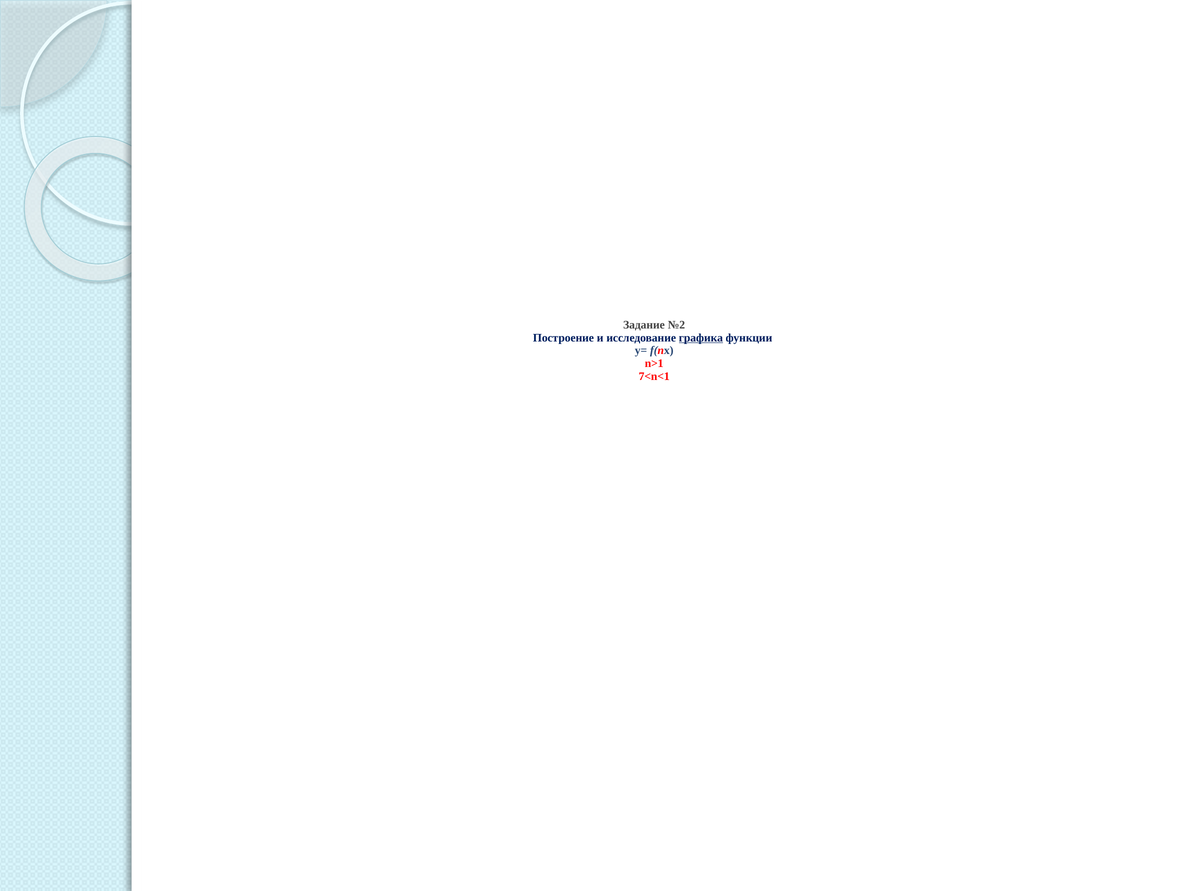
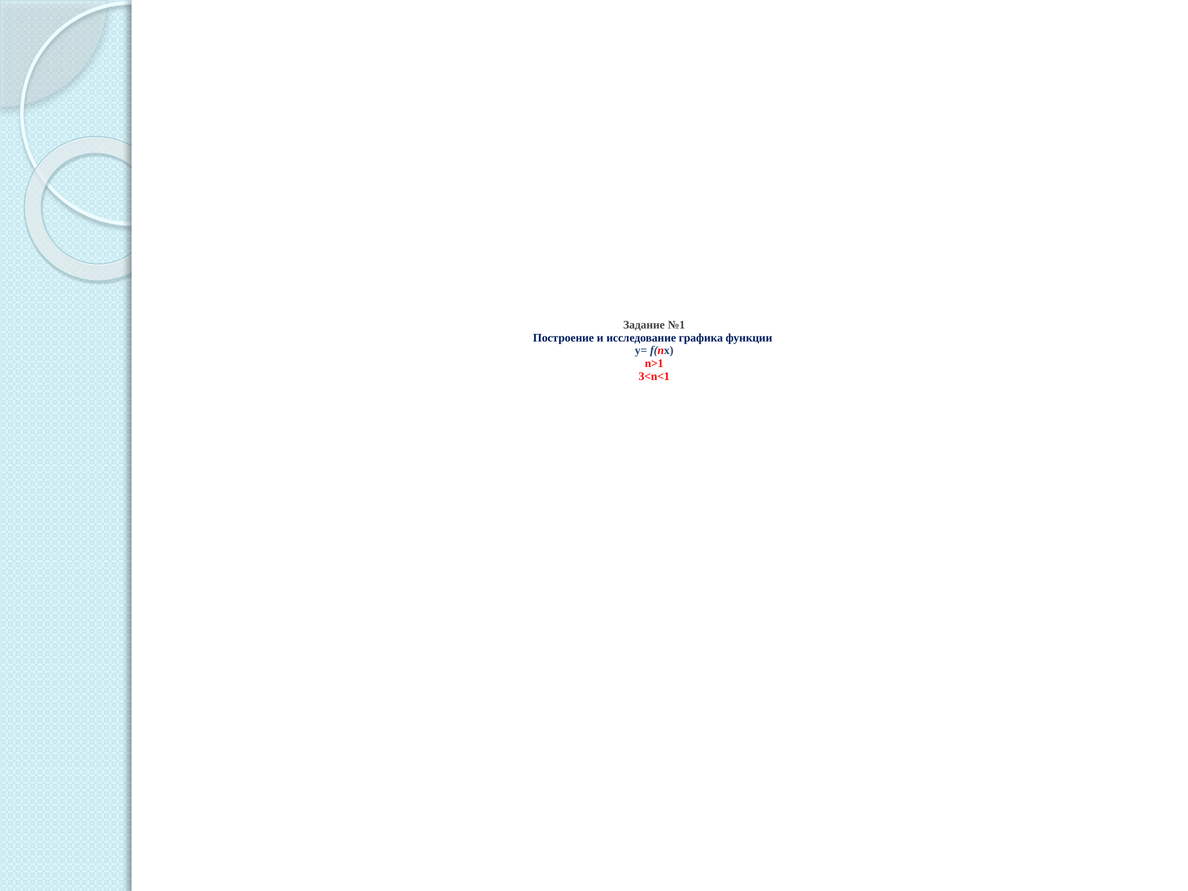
№2: №2 -> №1 (676, 325)
графика underline: present -> none (701, 338)
7<n<1: 7<n<1 -> 3<n<1 (654, 376)
